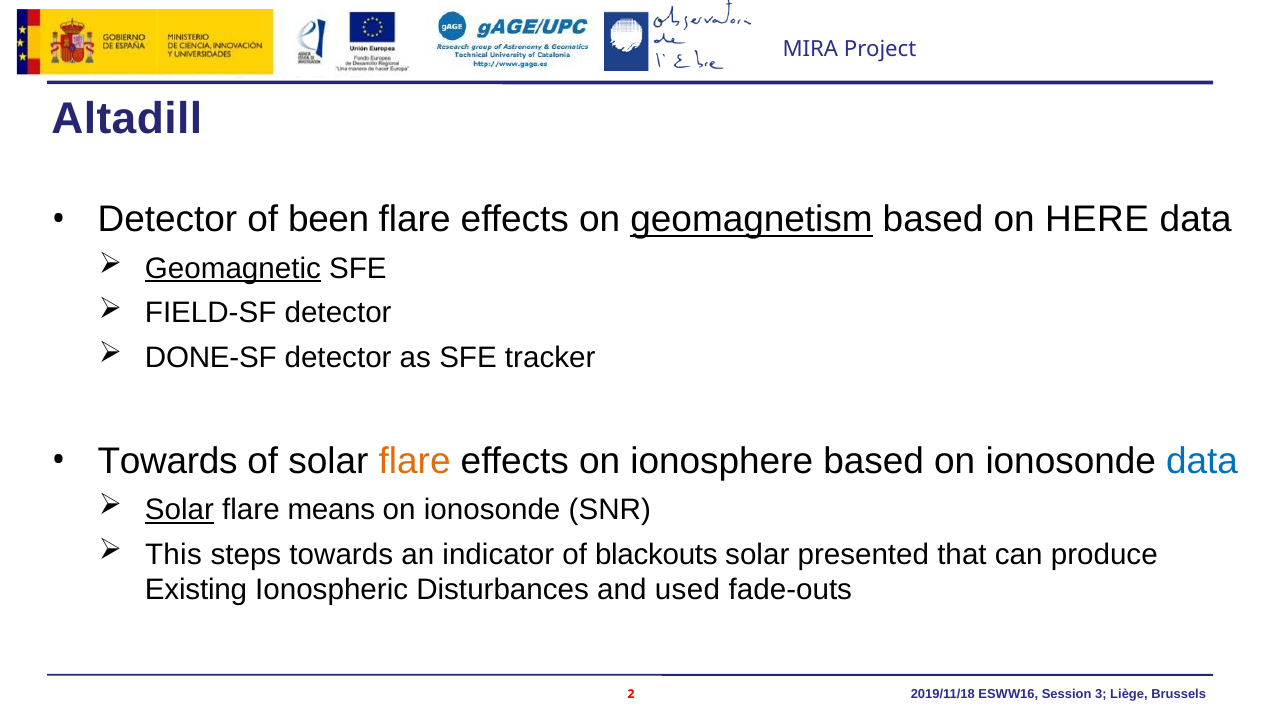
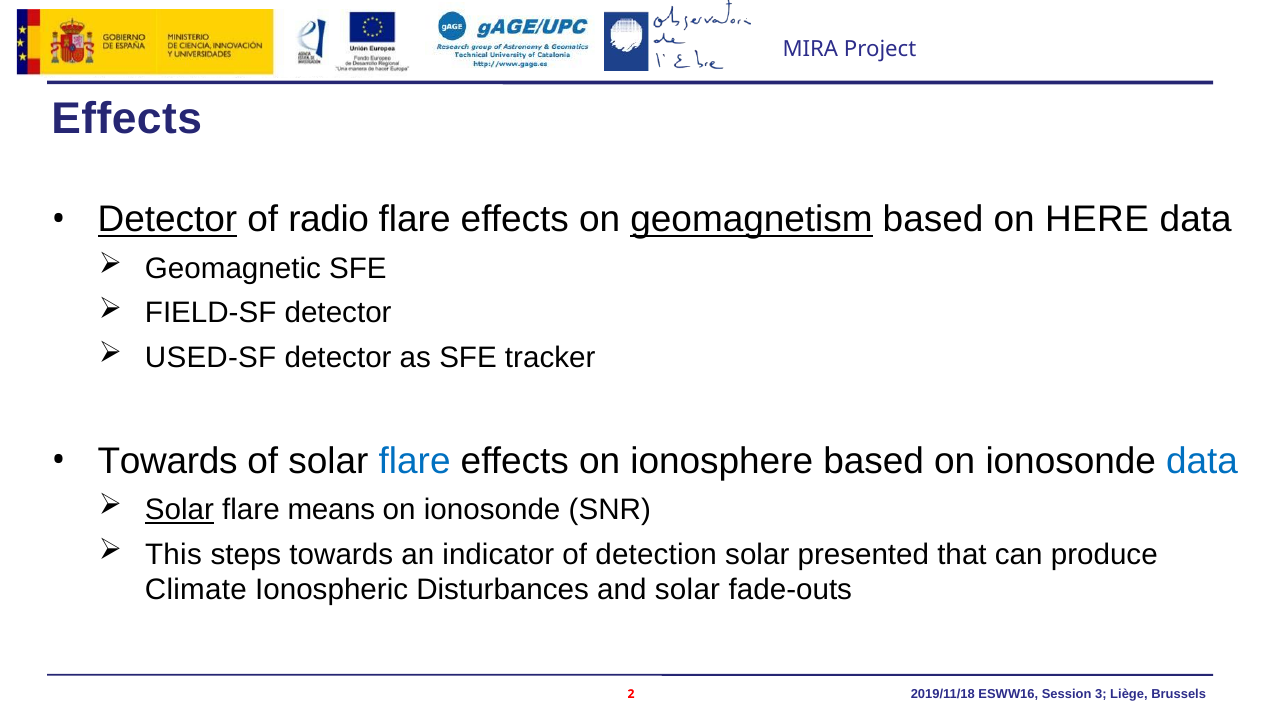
Altadill: Altadill -> Effects (127, 118)
Detector underline: none -> present (167, 220)
been: been -> radio (329, 220)
Geomagnetic underline: present -> none (233, 268)
DONE-SF: DONE-SF -> USED-SF (211, 358)
flare colour: orange -> blue (415, 461)
blackouts: blackouts -> detection (656, 555)
Existing: Existing -> Climate (196, 590)
and used: used -> solar (687, 590)
